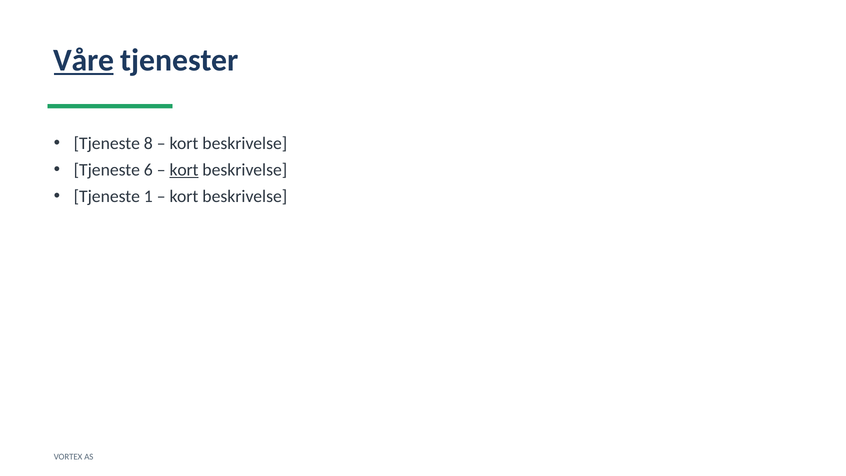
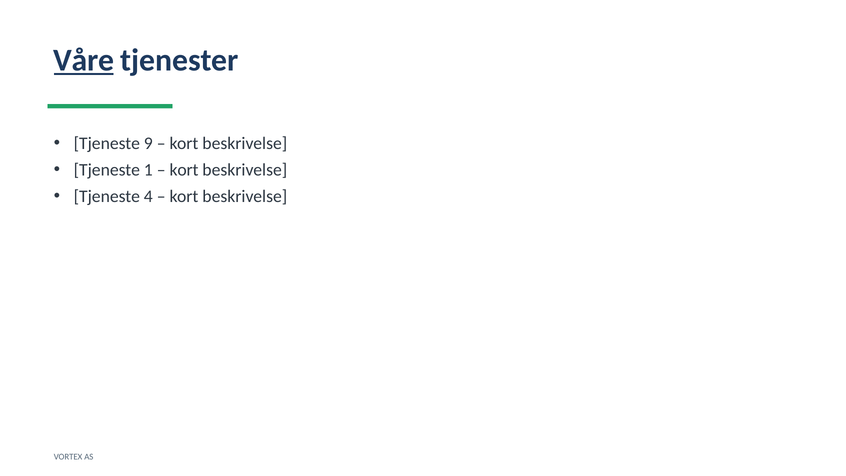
8: 8 -> 9 (148, 143)
6: 6 -> 1 (148, 170)
kort underline: present -> none (184, 170)
1: 1 -> 4 (148, 196)
